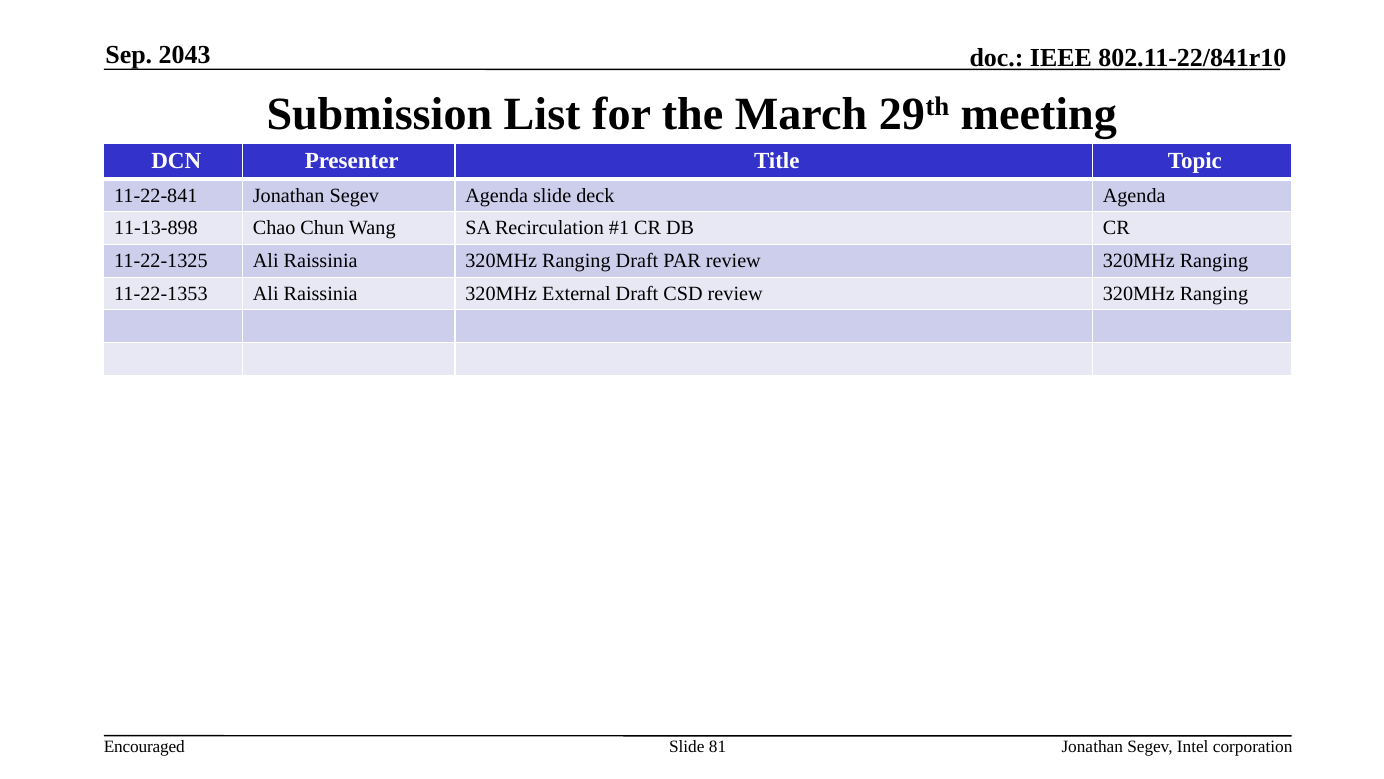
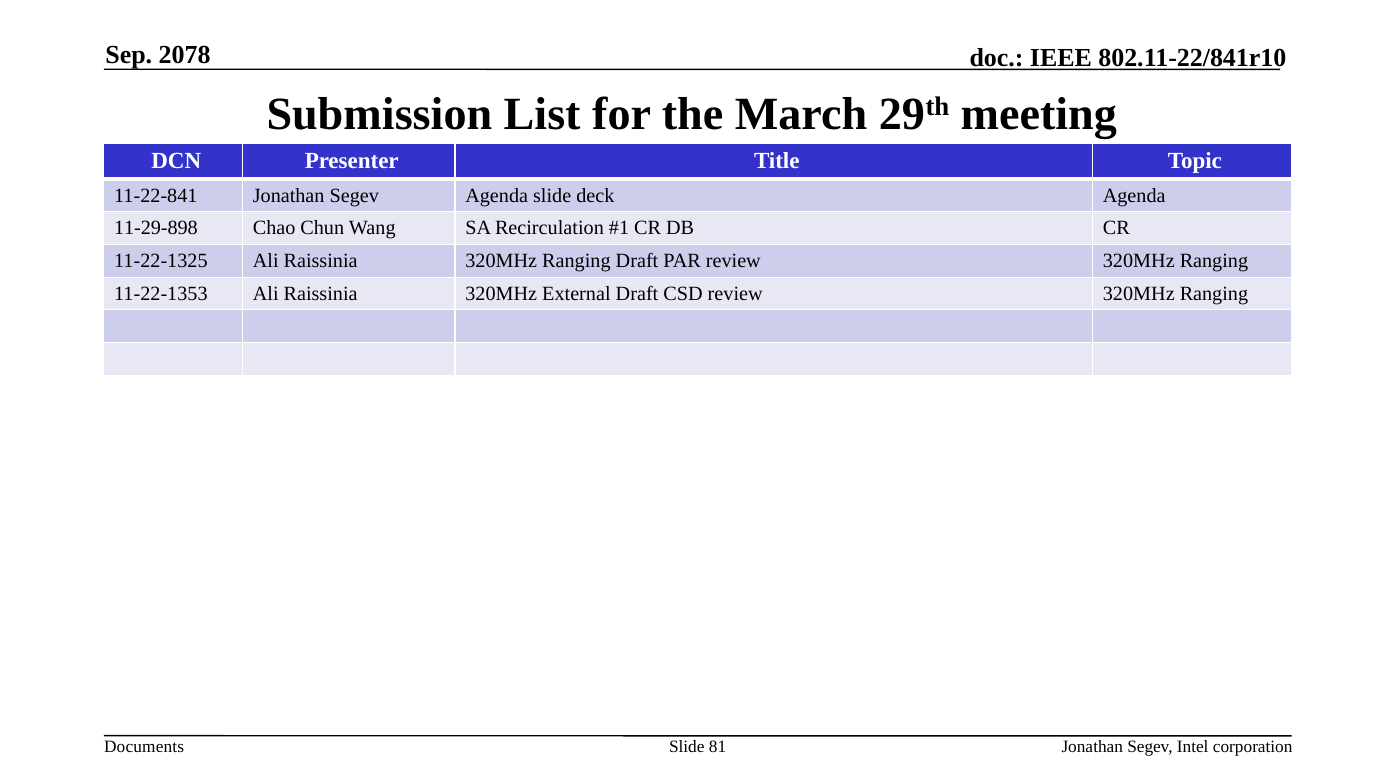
2043: 2043 -> 2078 (185, 55)
11-13-898: 11-13-898 -> 11-29-898 (156, 228)
Encouraged: Encouraged -> Documents (144, 747)
